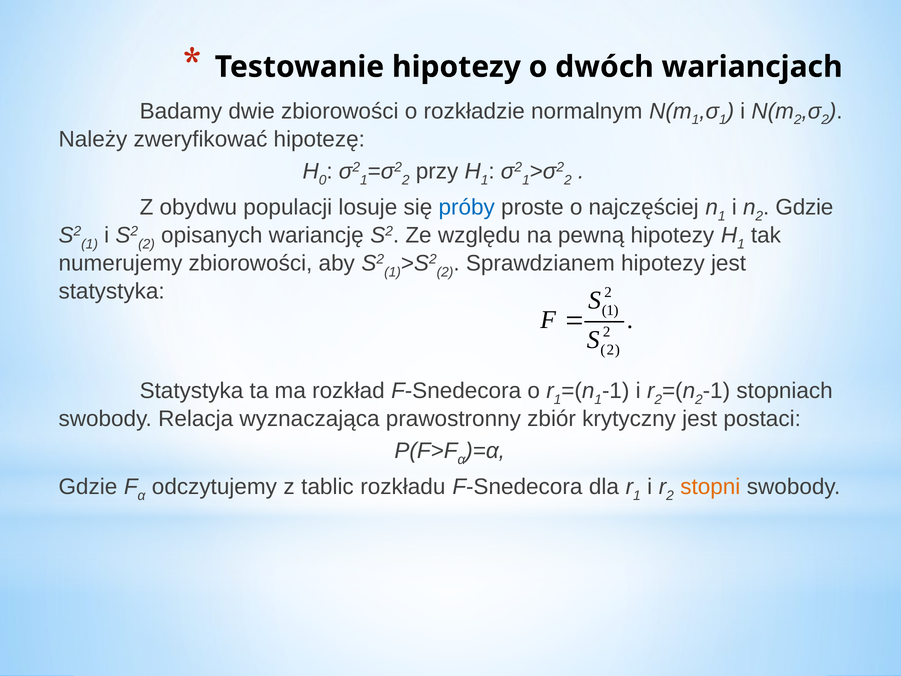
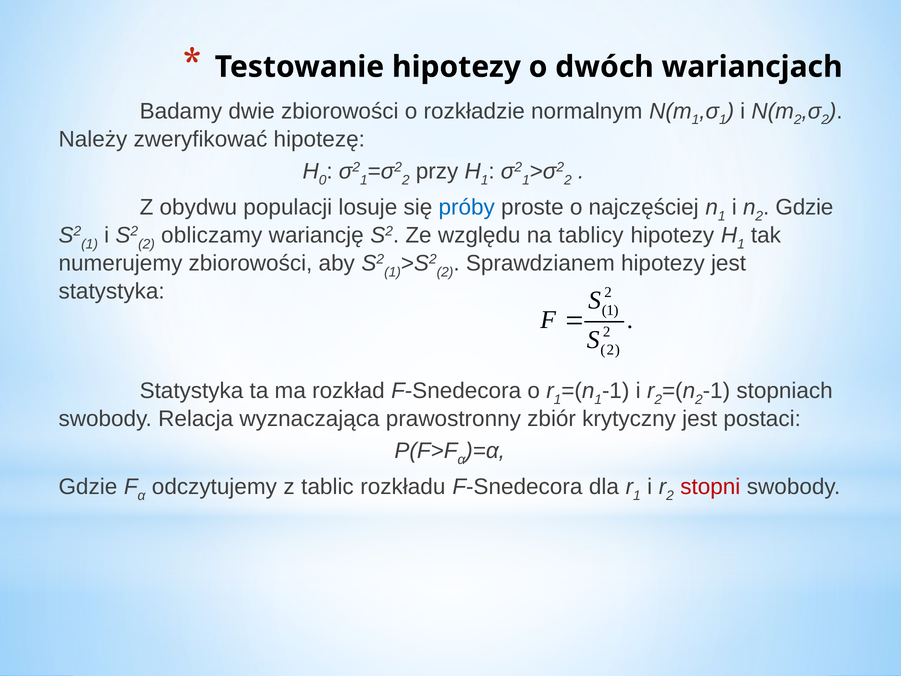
opisanych: opisanych -> obliczamy (212, 235)
pewną: pewną -> tablicy (591, 235)
stopni colour: orange -> red (710, 487)
